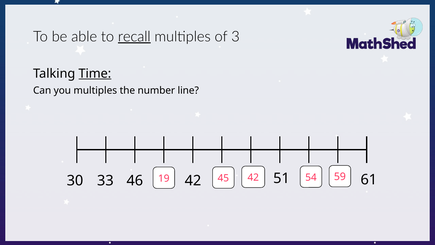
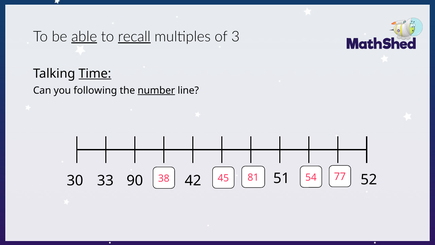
able underline: none -> present (84, 37)
you multiples: multiples -> following (95, 90)
number underline: none -> present (156, 90)
46: 46 -> 90 (135, 180)
19: 19 -> 38 (164, 178)
45 42: 42 -> 81 (253, 177)
59: 59 -> 77 (340, 177)
61: 61 -> 52 (369, 179)
